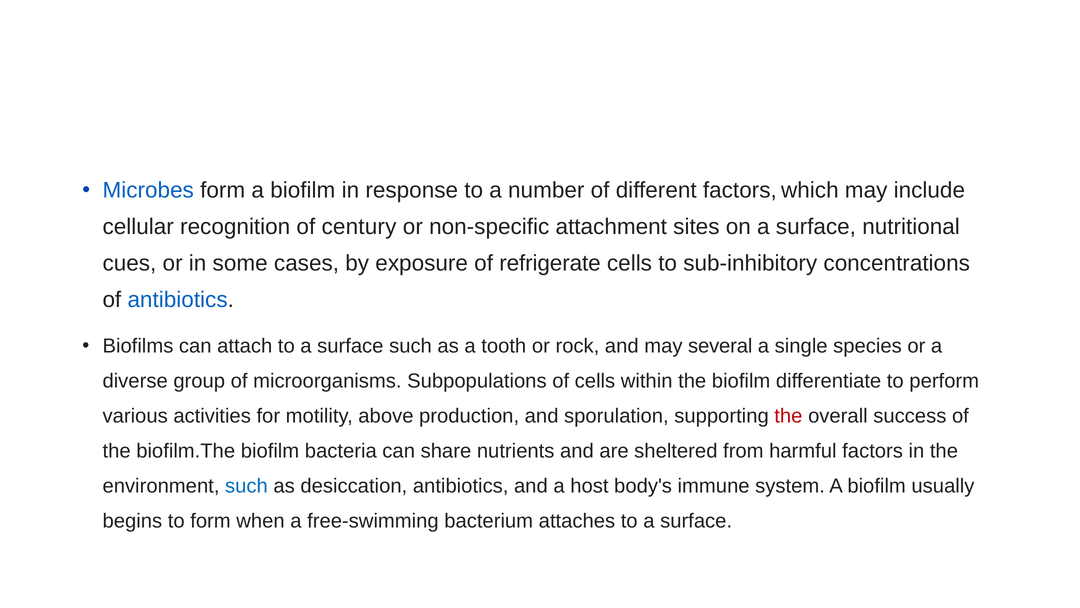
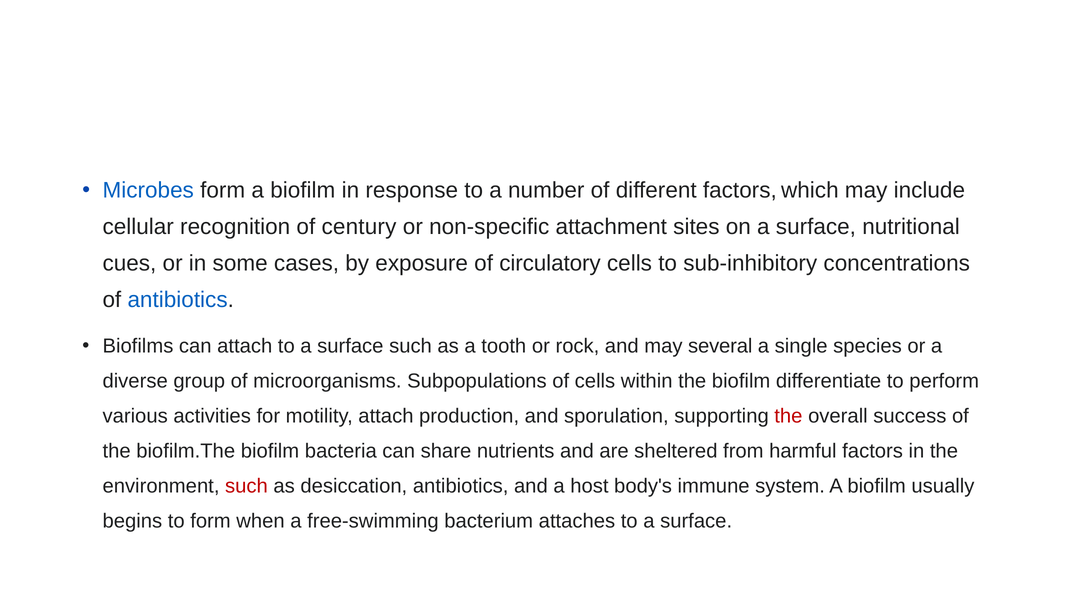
refrigerate: refrigerate -> circulatory (550, 263)
motility above: above -> attach (386, 416)
such colour: blue -> red (246, 486)
